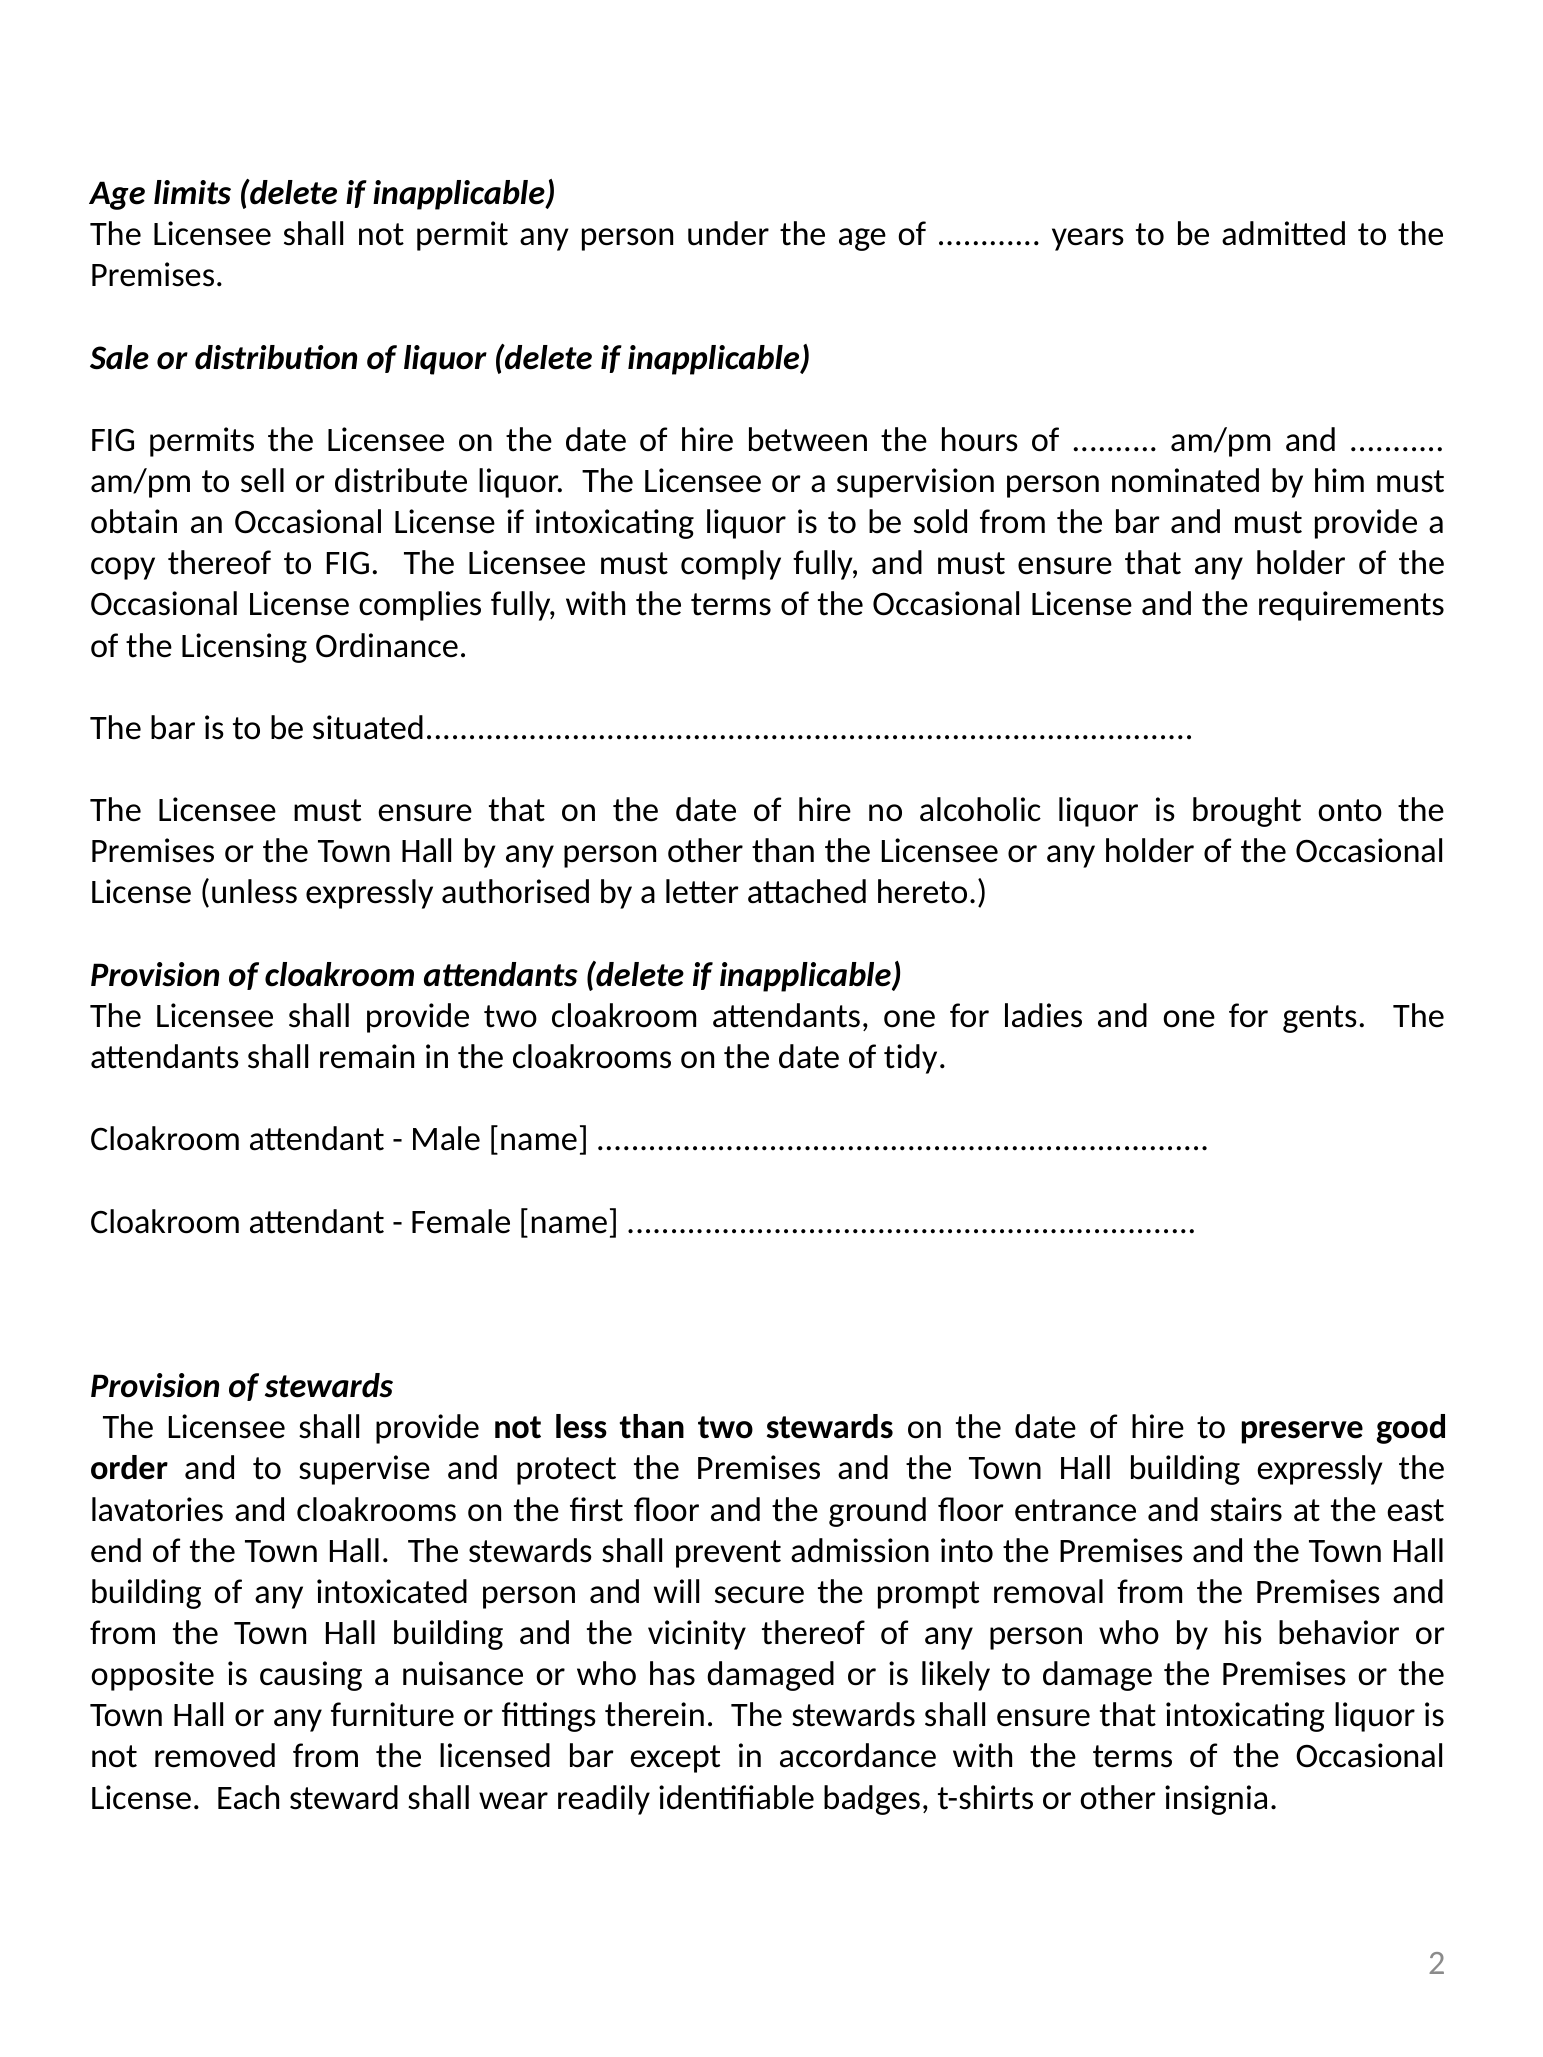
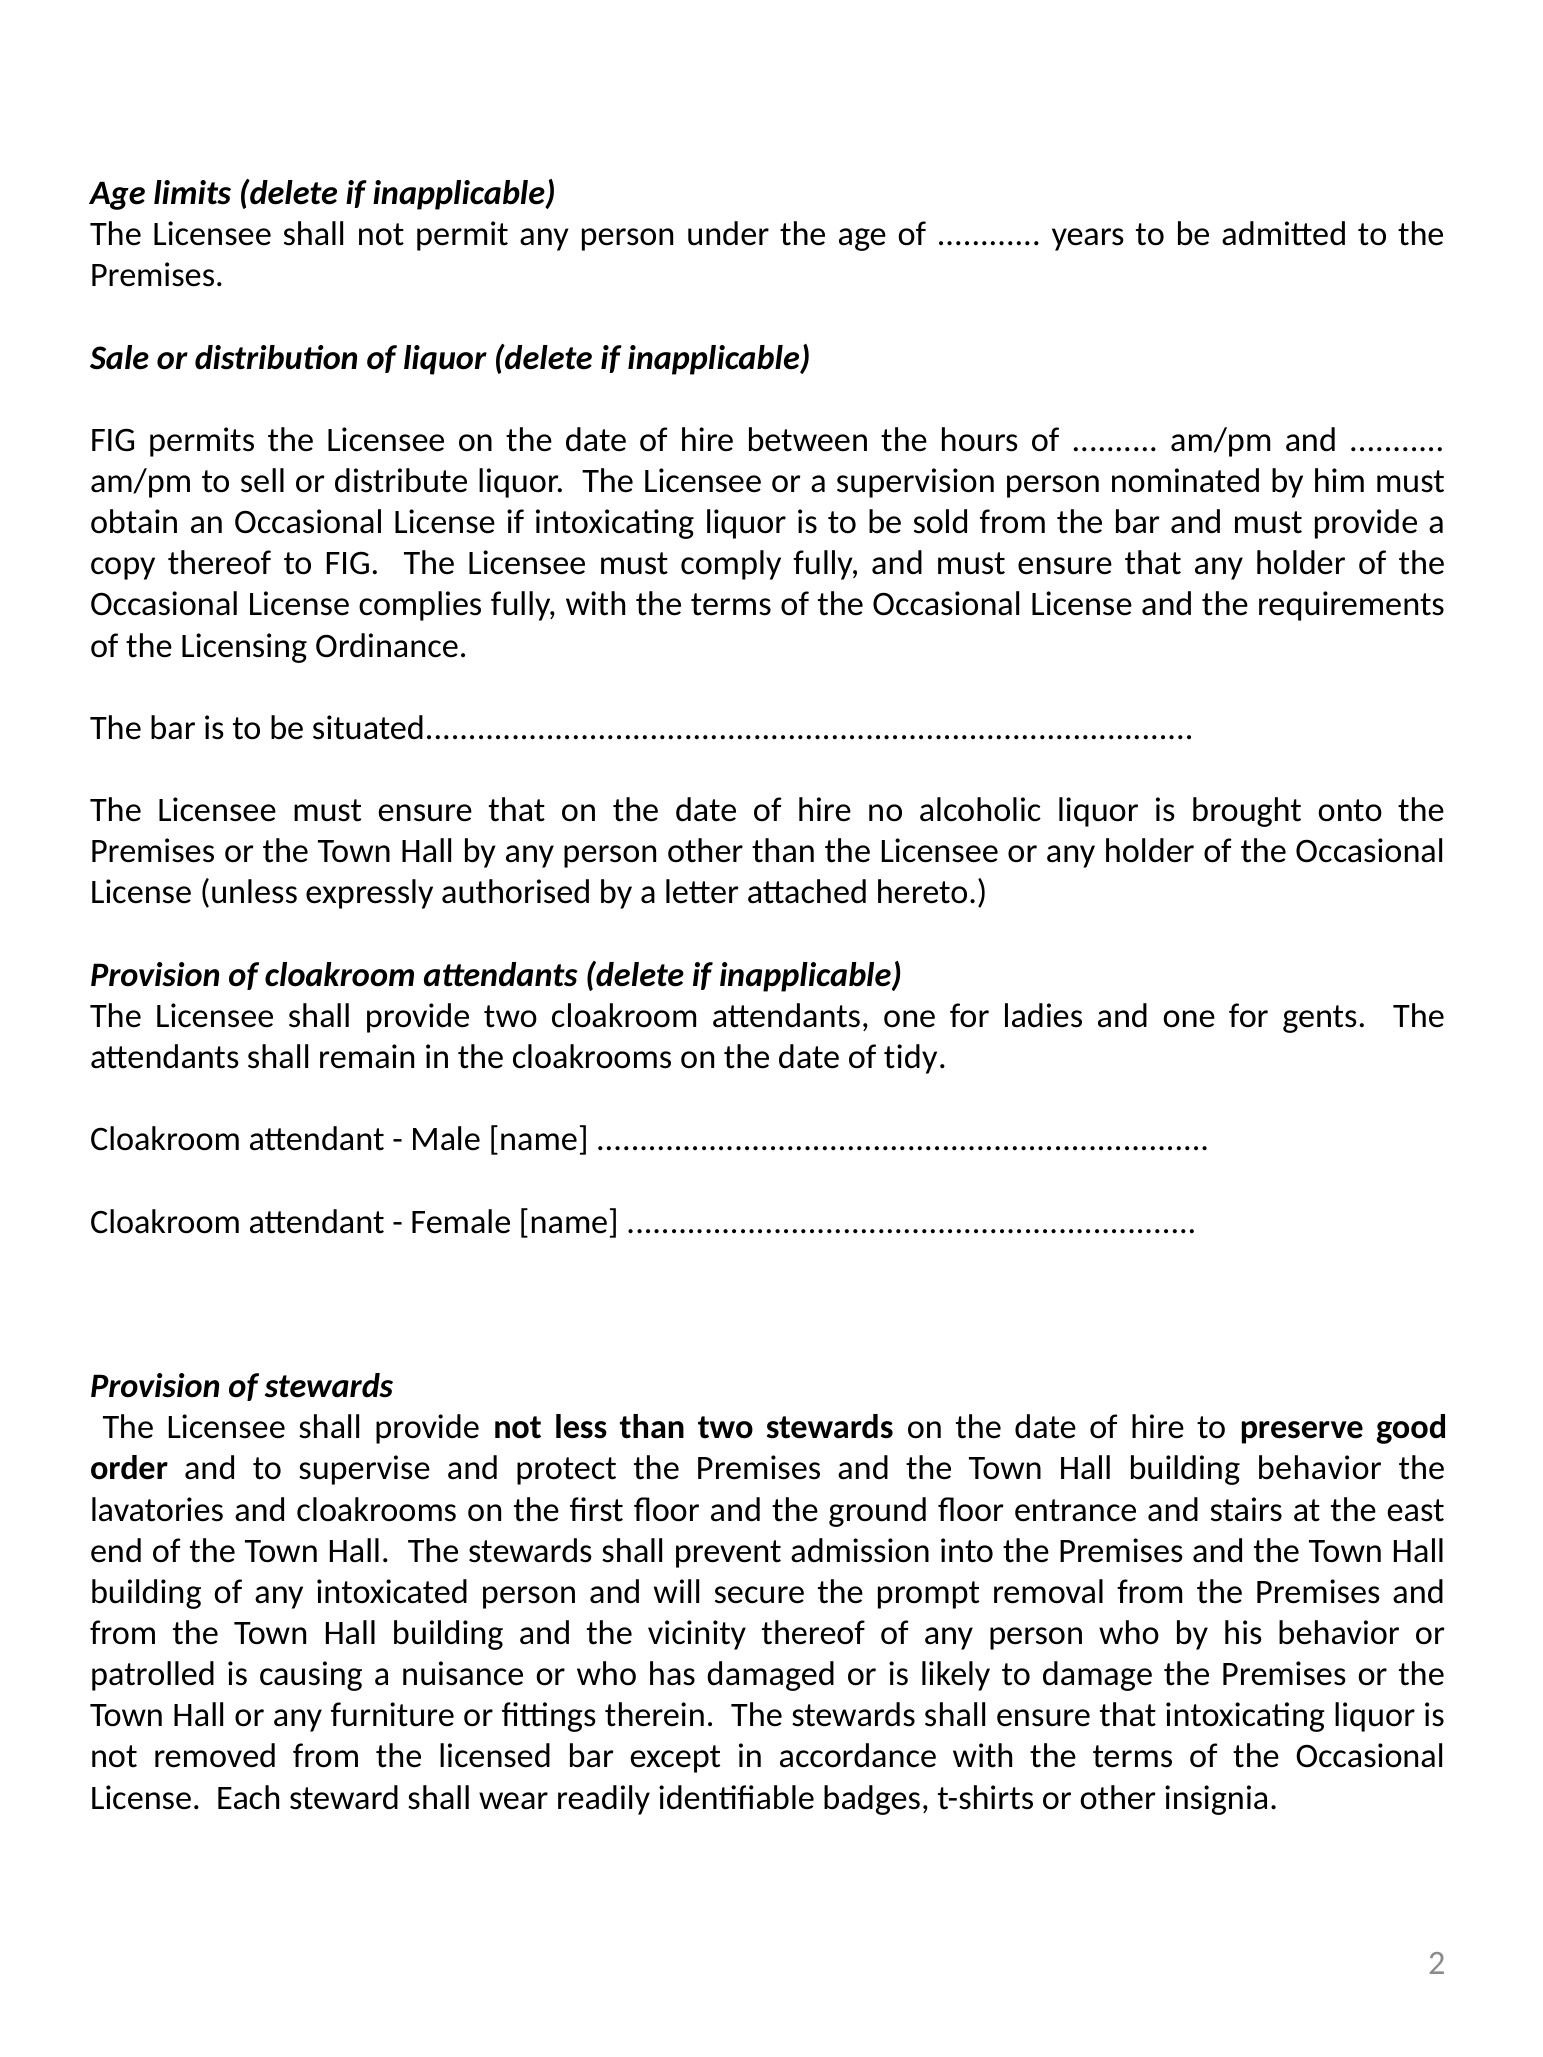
building expressly: expressly -> behavior (1319, 1469)
opposite: opposite -> patrolled (153, 1675)
